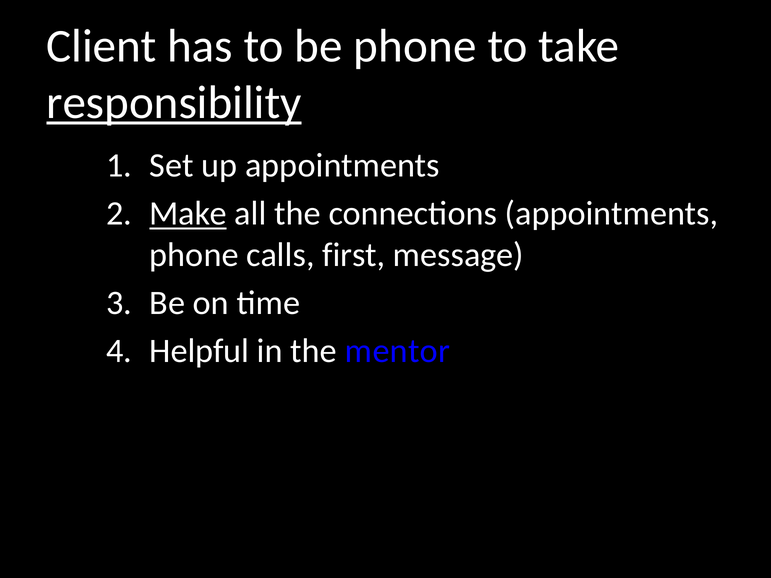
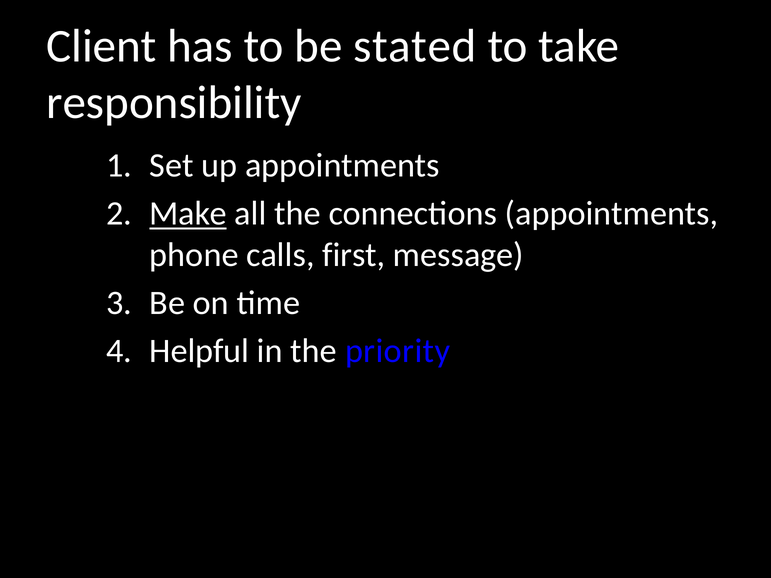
be phone: phone -> stated (415, 46)
responsibility underline: present -> none (174, 103)
mentor: mentor -> priority (398, 351)
